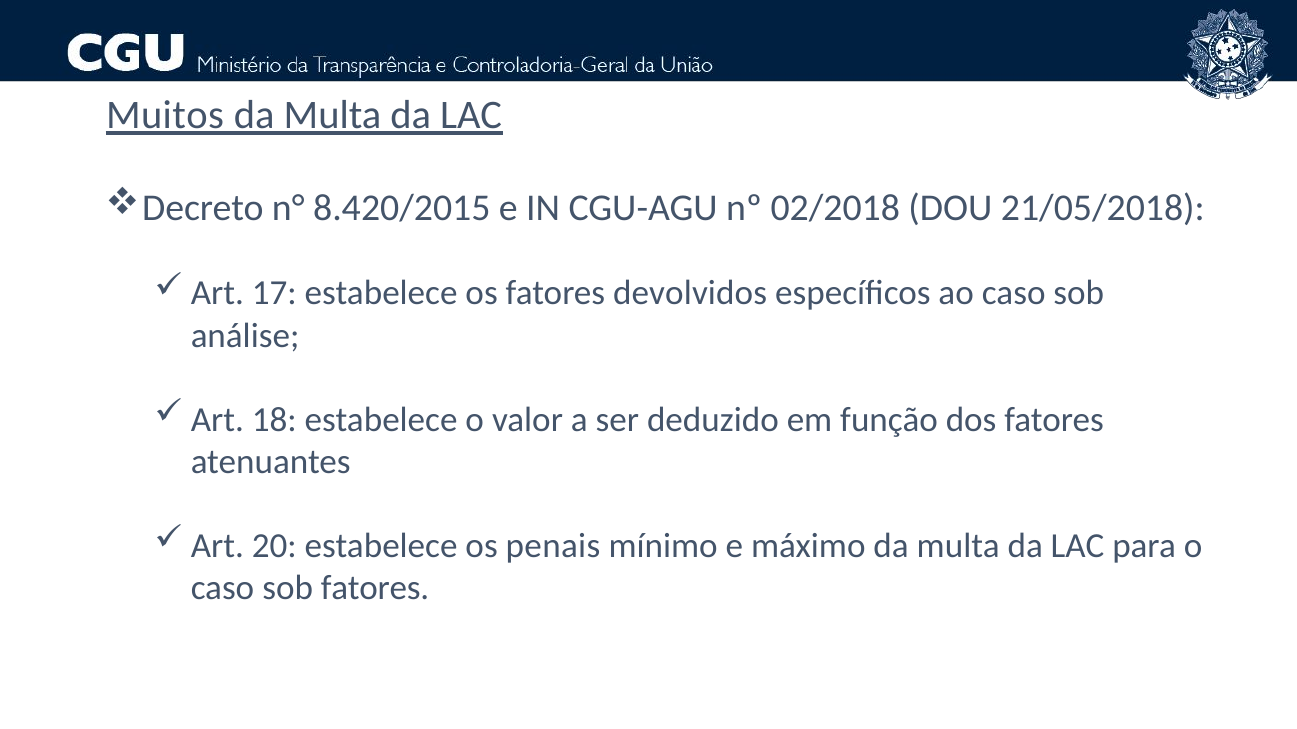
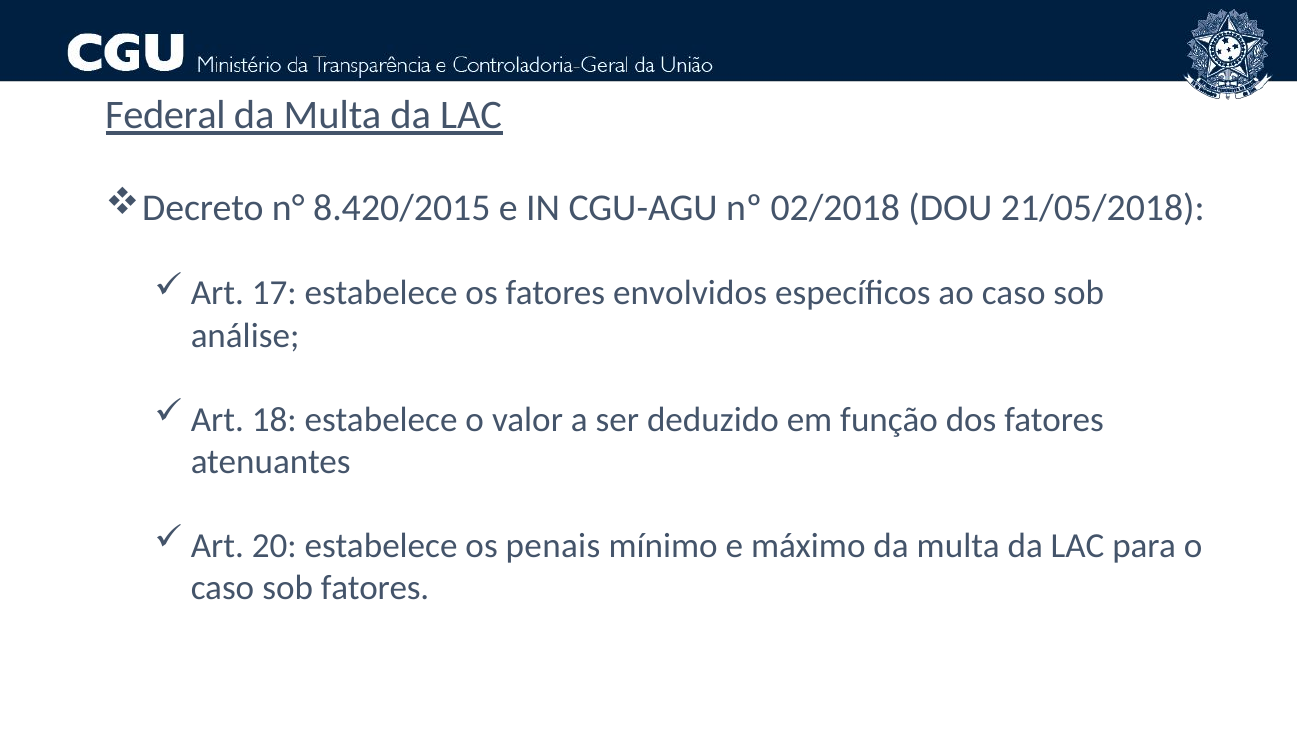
Muitos: Muitos -> Federal (165, 116)
devolvidos: devolvidos -> envolvidos (690, 294)
